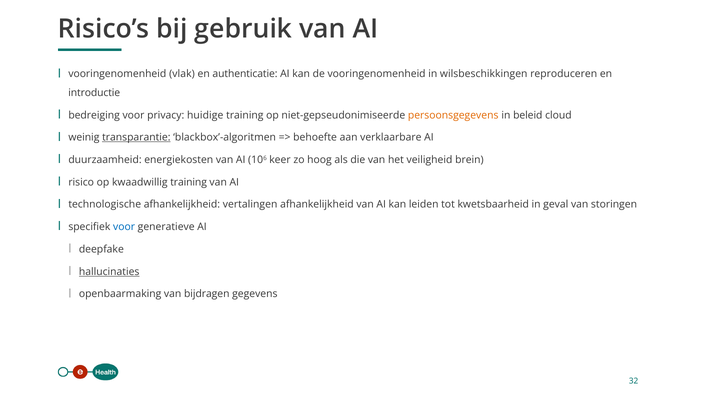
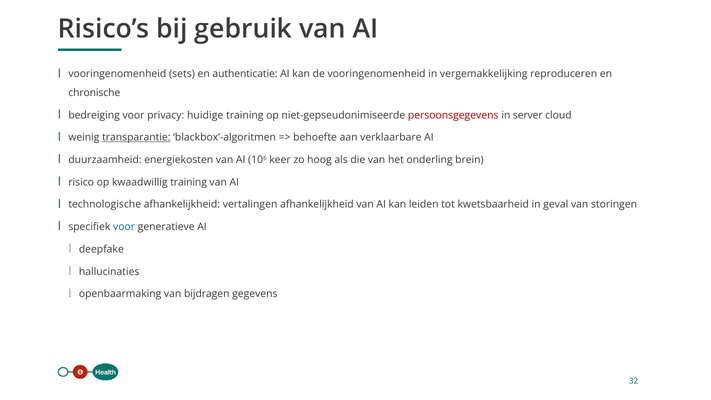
vlak: vlak -> sets (182, 74)
wilsbeschikkingen: wilsbeschikkingen -> vergemakkelijking (484, 74)
introductie: introductie -> chronische (94, 93)
persoonsgegevens colour: orange -> red (453, 115)
beleid: beleid -> server (528, 115)
veiligheid: veiligheid -> onderling (430, 160)
hallucinaties underline: present -> none (109, 272)
